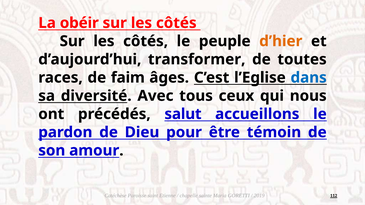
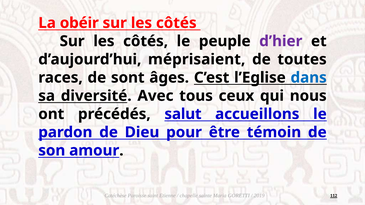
d’hier colour: orange -> purple (281, 41)
transformer: transformer -> méprisaient (197, 59)
faim: faim -> sont (128, 78)
